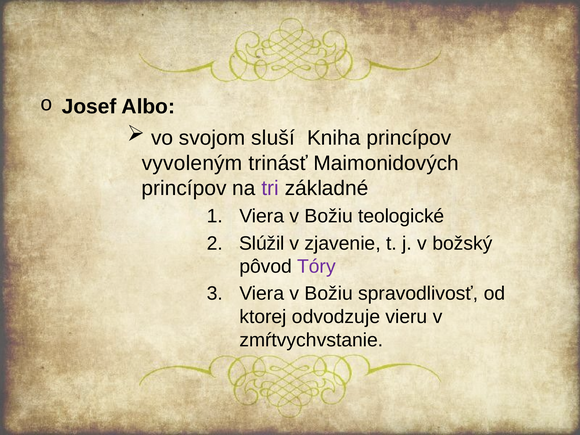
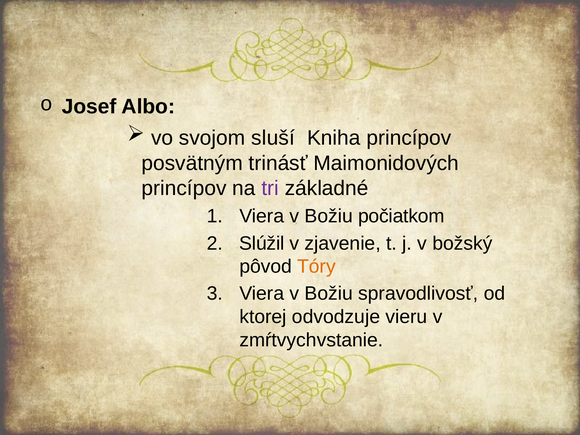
vyvoleným: vyvoleným -> posvätným (192, 163)
teologické: teologické -> počiatkom (401, 216)
Tóry colour: purple -> orange (316, 267)
